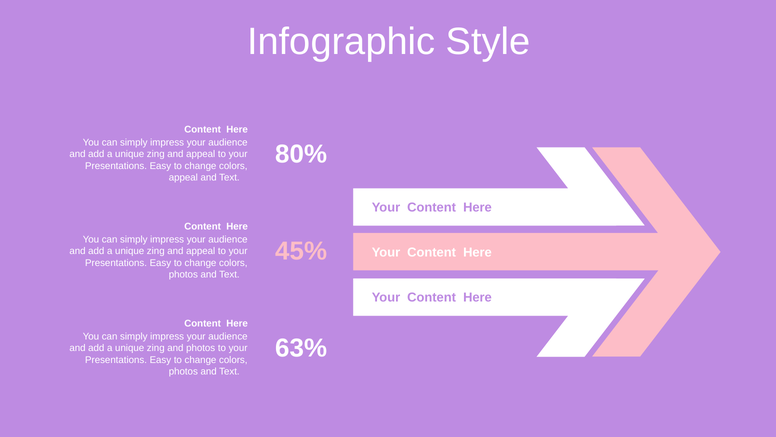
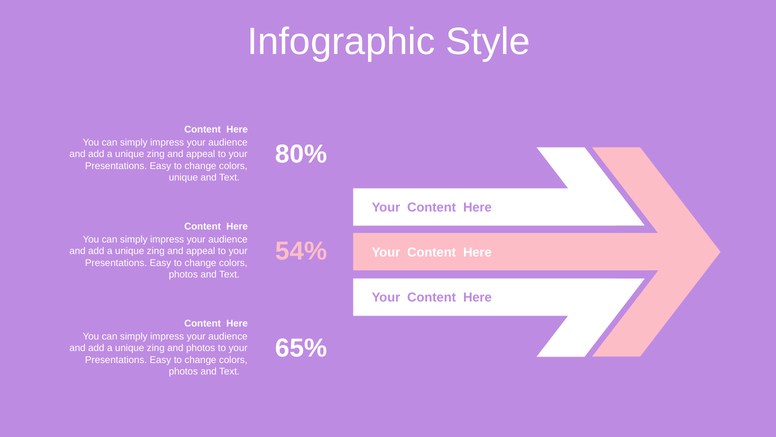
appeal: appeal -> unique (183, 177)
45%: 45% -> 54% (301, 251)
63%: 63% -> 65% (301, 348)
